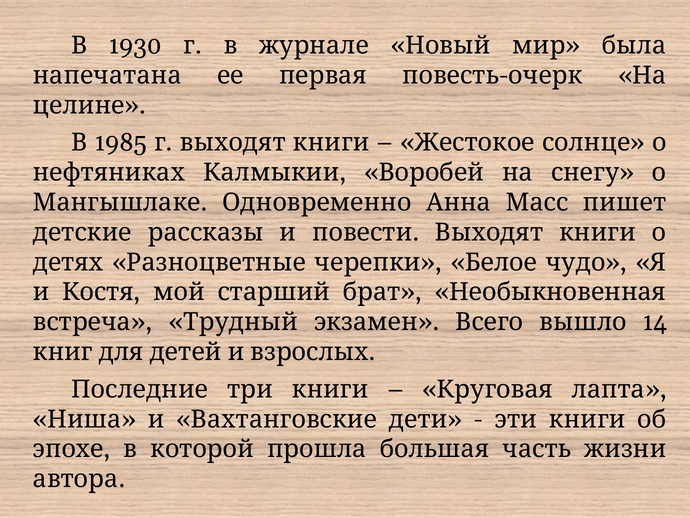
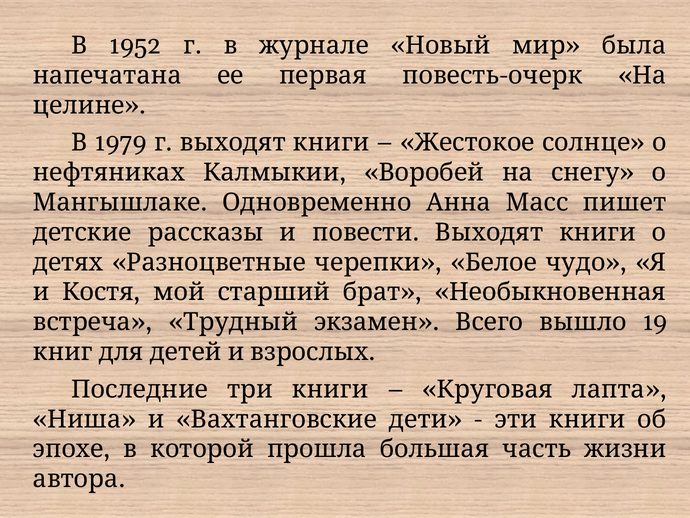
1930: 1930 -> 1952 (135, 45)
1985: 1985 -> 1979 (121, 143)
14: 14 -> 19 (655, 322)
